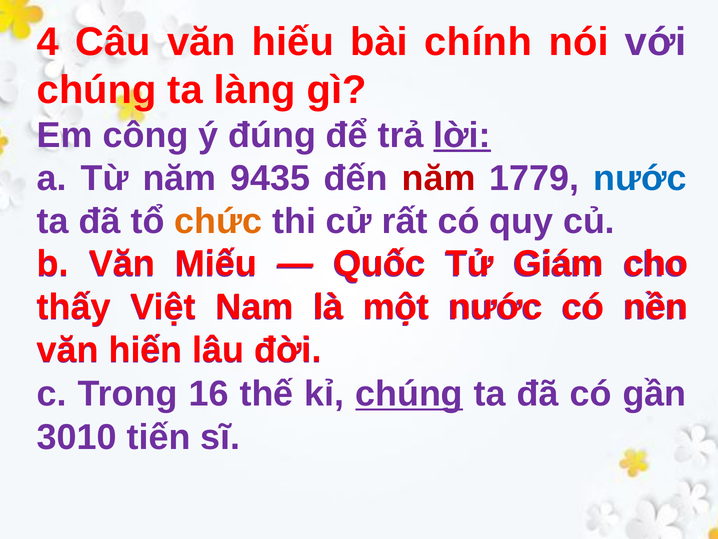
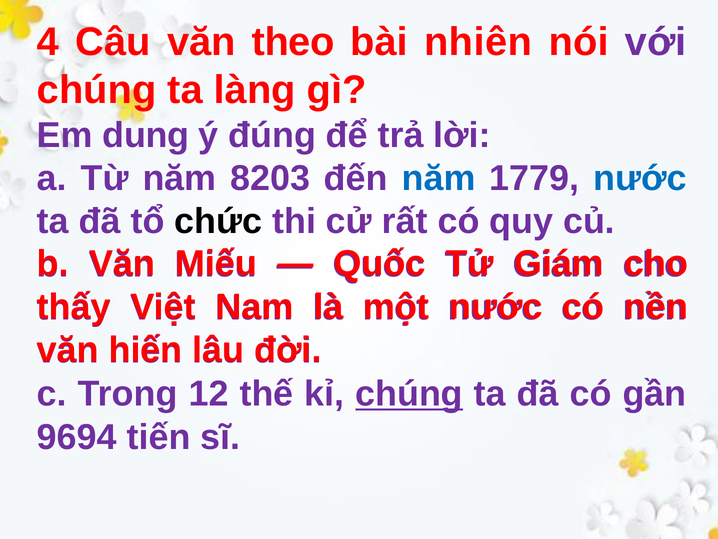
hiếu: hiếu -> theo (293, 42)
chính: chính -> nhiên (478, 42)
công: công -> dung (146, 135)
lời underline: present -> none (462, 135)
9435: 9435 -> 8203 (270, 178)
năm colour: red -> blue (439, 178)
chức colour: orange -> black (218, 221)
16: 16 -> 12 (209, 394)
3010: 3010 -> 9694 (77, 437)
